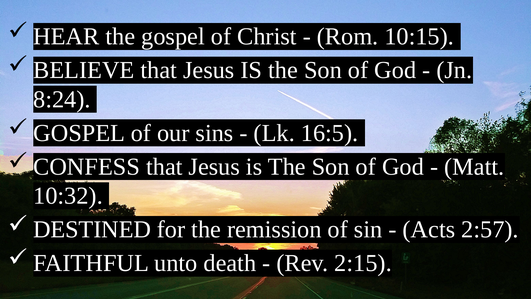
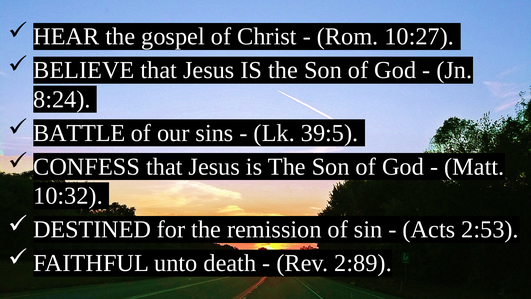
10:15: 10:15 -> 10:27 (419, 36)
GOSPEL: GOSPEL -> BATTLE (79, 133)
16:5: 16:5 -> 39:5 (330, 133)
2:57: 2:57 -> 2:53 (490, 229)
2:15: 2:15 -> 2:89 (363, 263)
